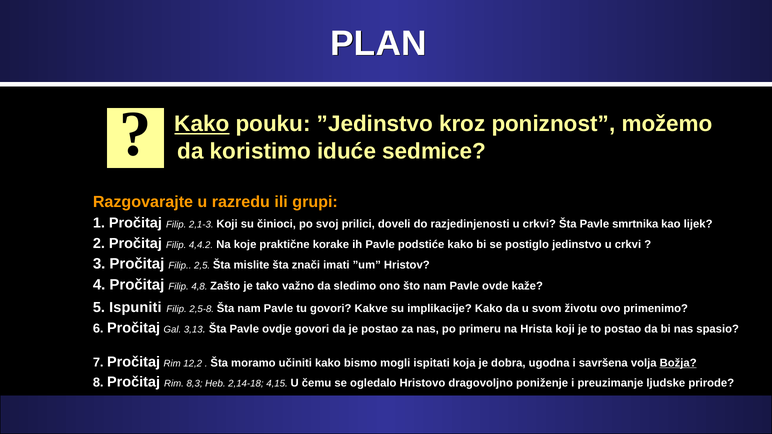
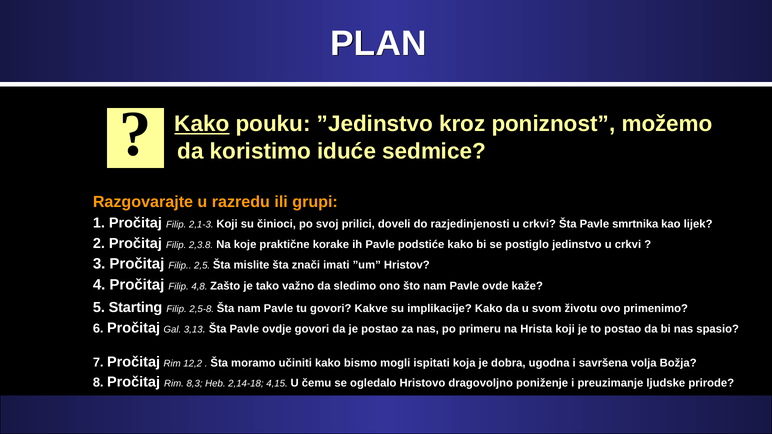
4,4.2: 4,4.2 -> 2,3.8 (201, 245)
Ispuniti: Ispuniti -> Starting (136, 308)
Božja underline: present -> none (678, 363)
